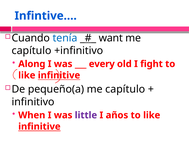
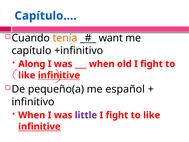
Infintive…: Infintive… -> Capítulo… (46, 16)
tenía colour: blue -> orange (65, 38)
every: every -> when (102, 64)
pequeño(a me capítulo: capítulo -> español (125, 89)
años: años -> fight (117, 115)
